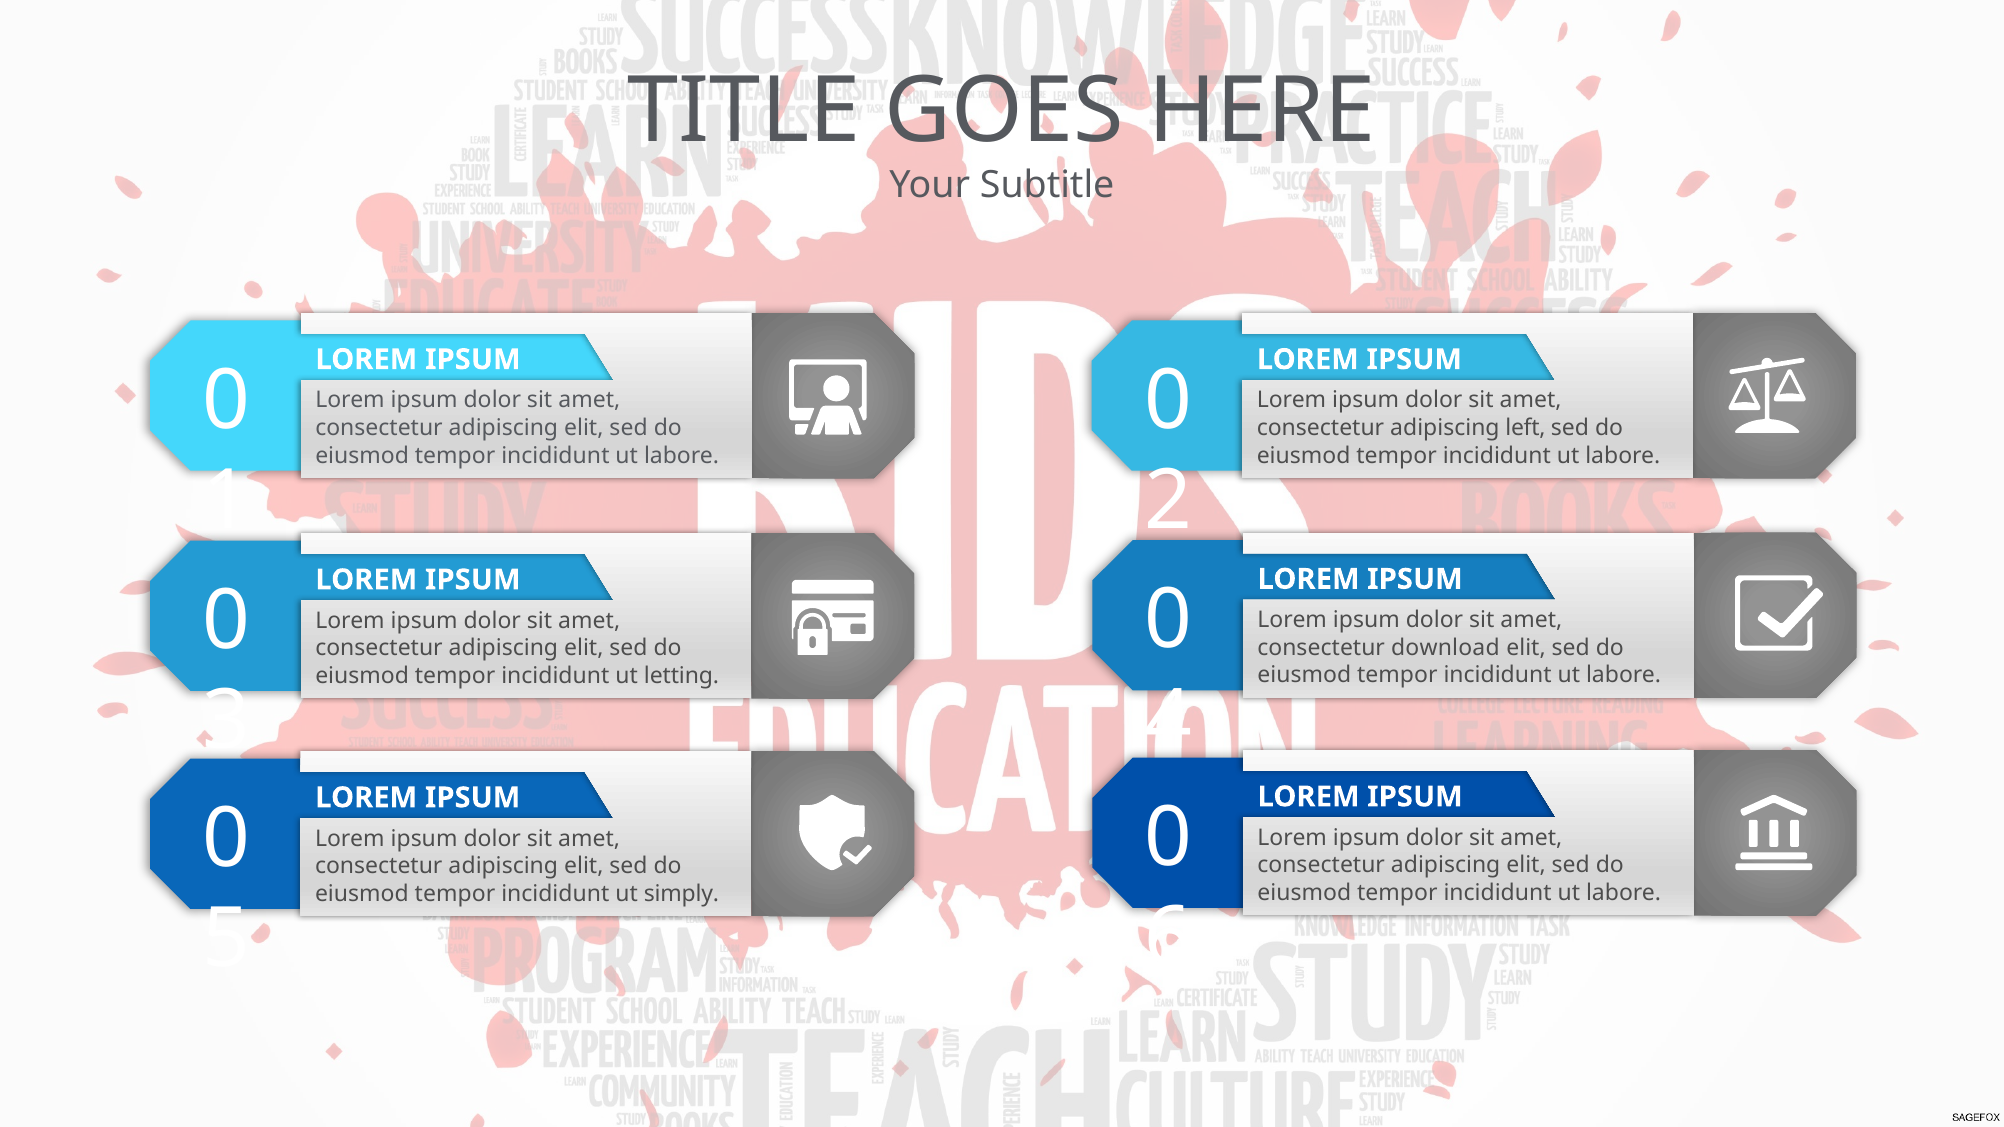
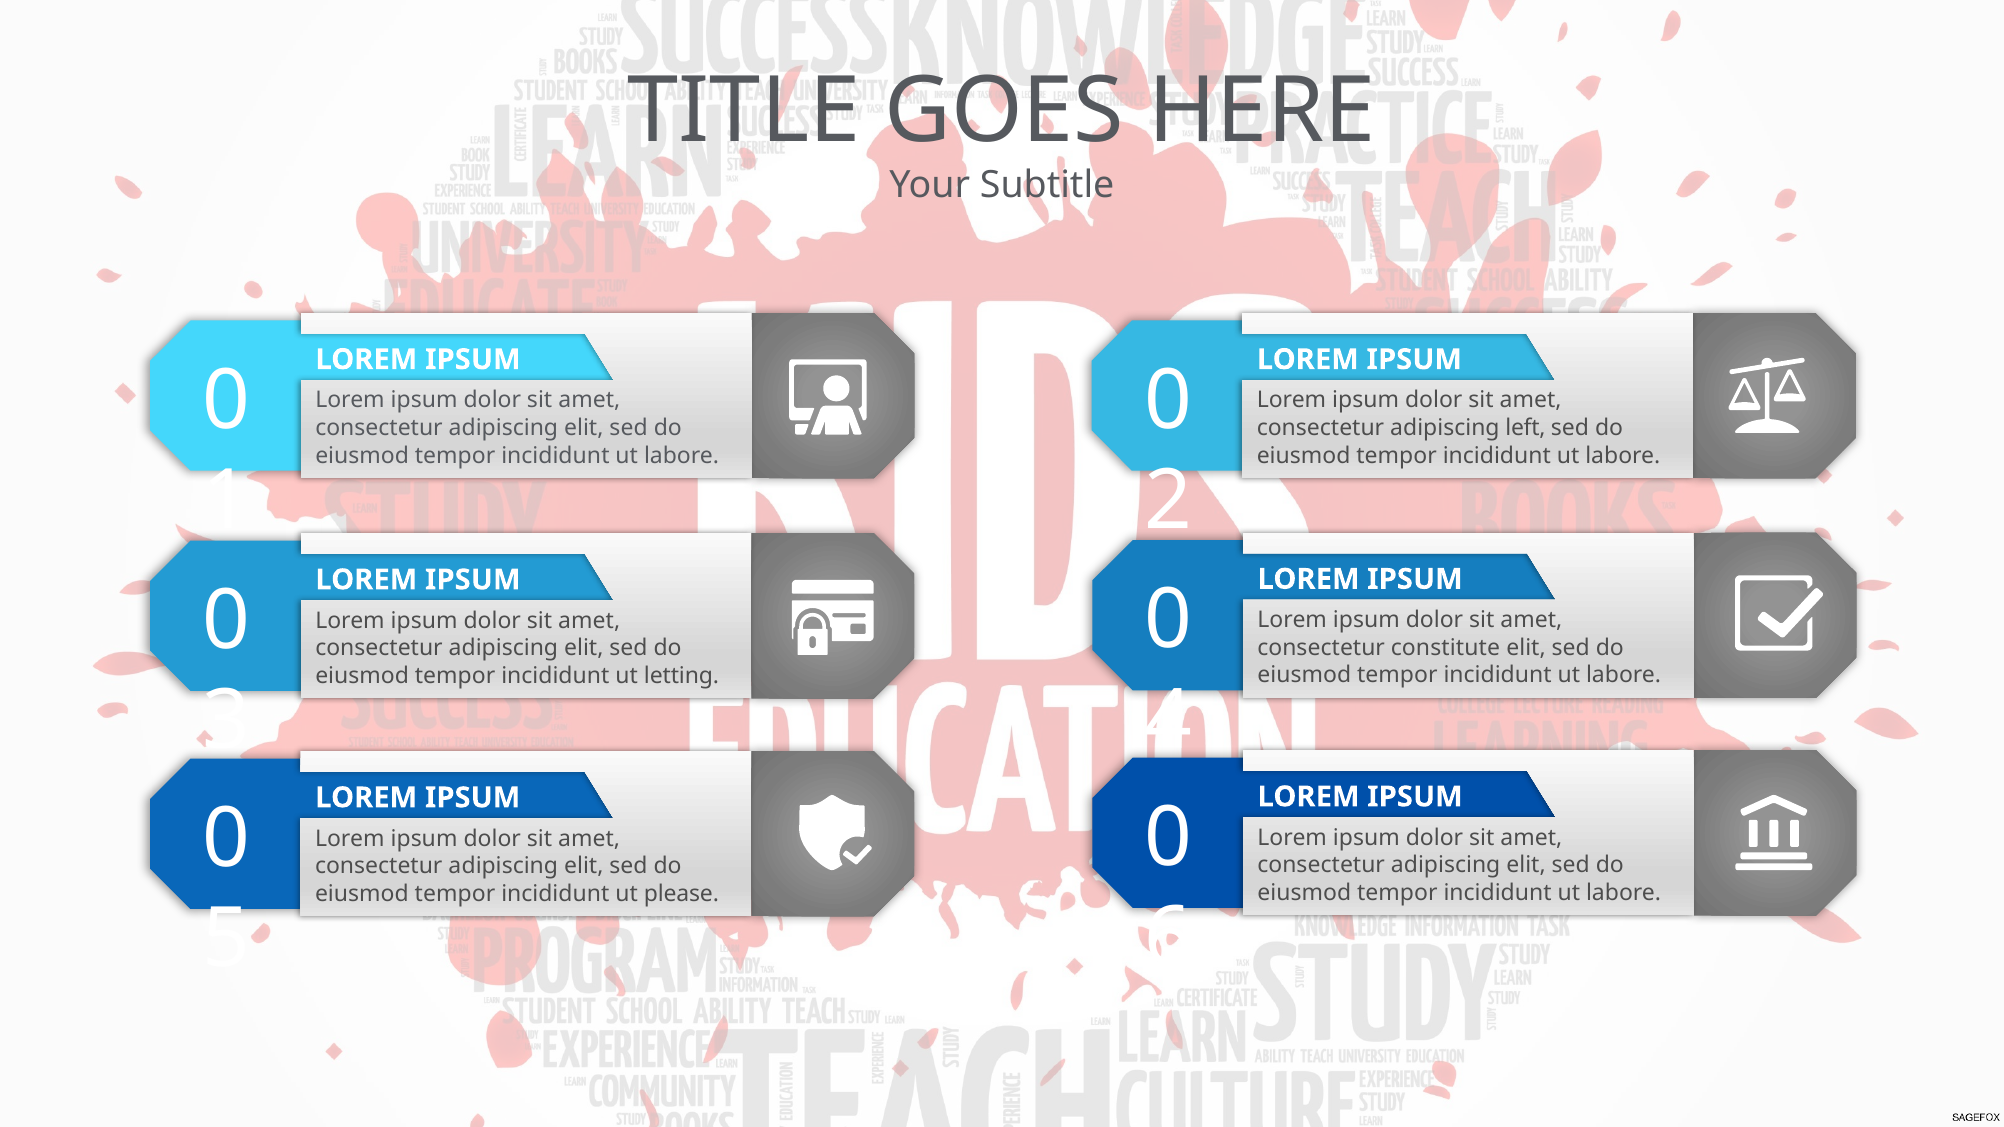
download: download -> constitute (1445, 648)
simply: simply -> please (681, 894)
